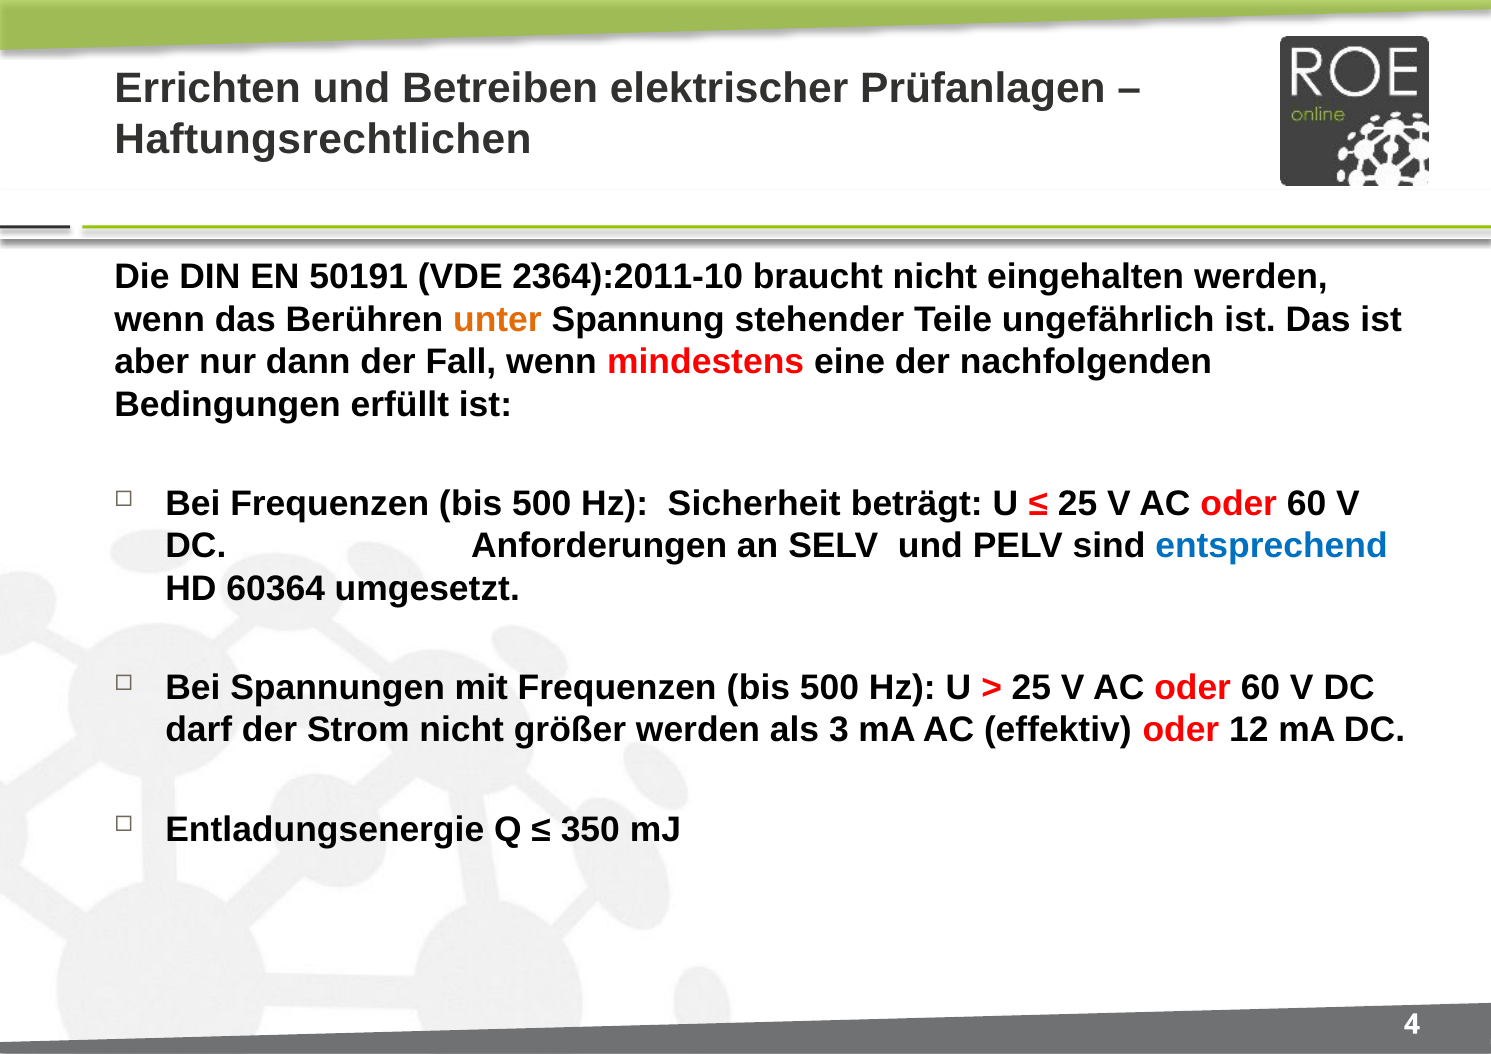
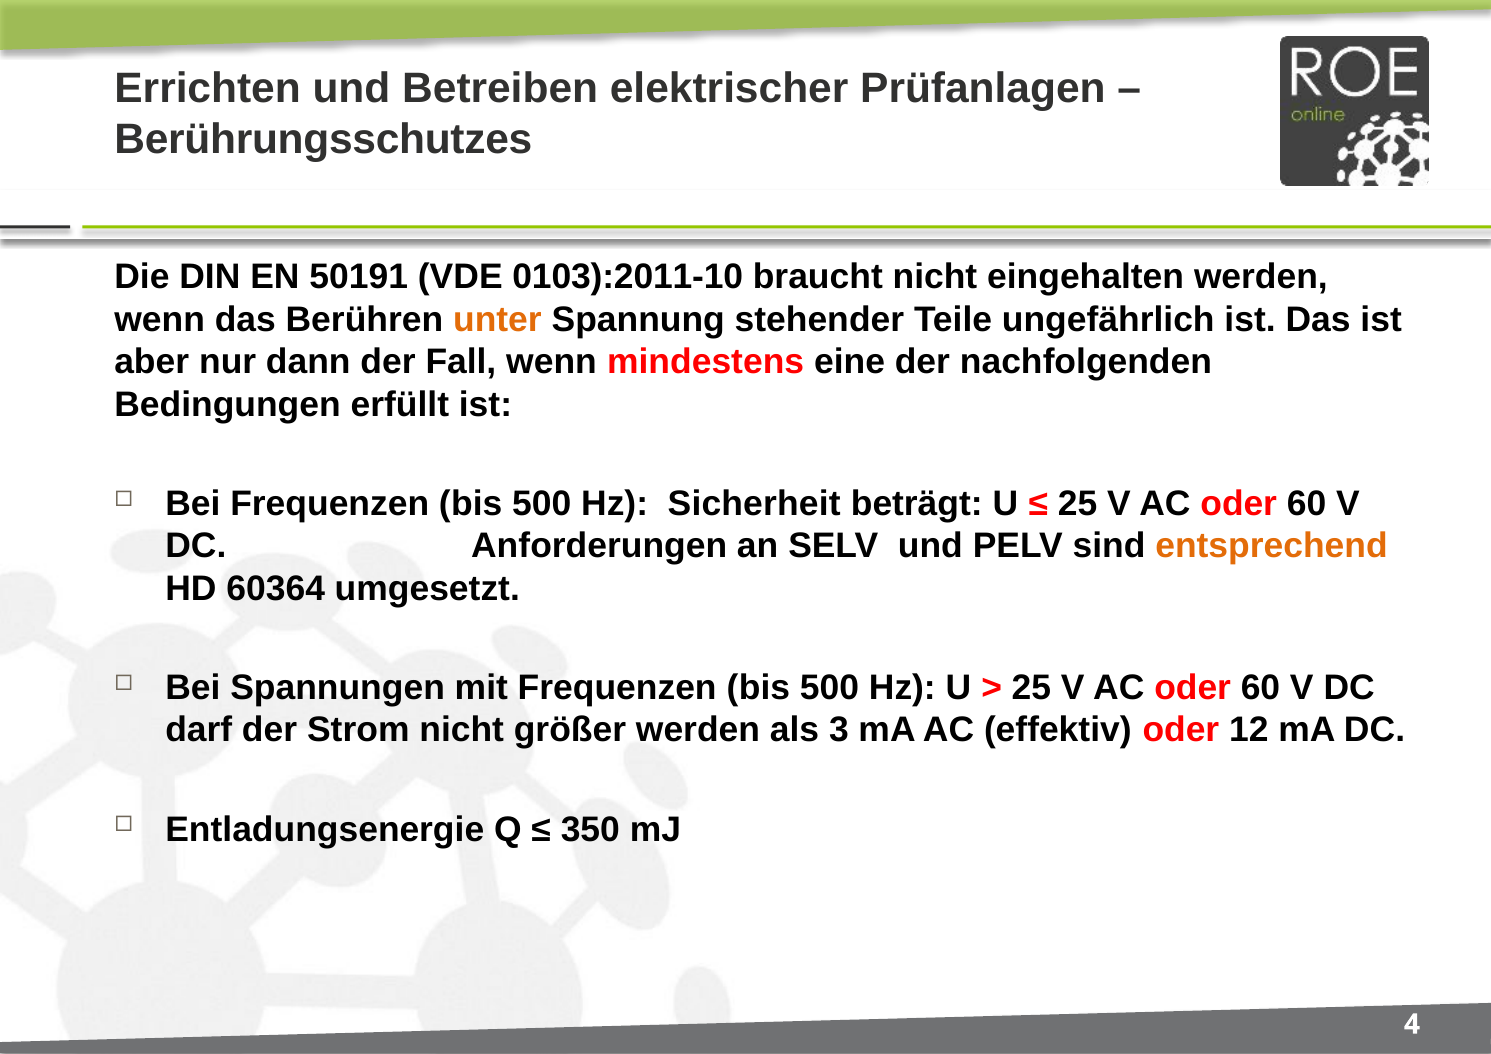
Haftungsrechtlichen: Haftungsrechtlichen -> Berührungsschutzes (323, 140)
2364):2011-10: 2364):2011-10 -> 0103):2011-10 (628, 277)
entsprechend colour: blue -> orange (1271, 546)
